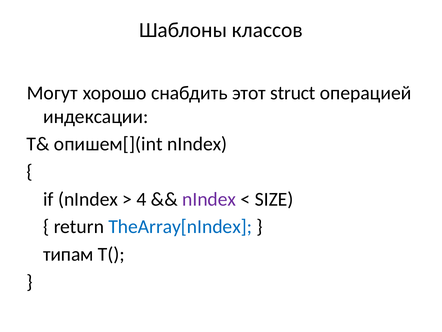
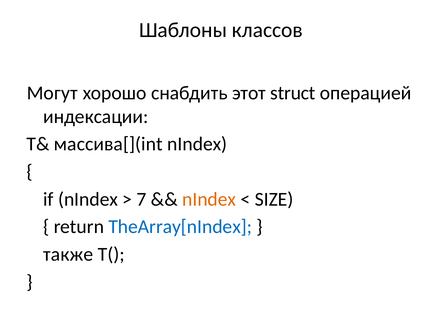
опишем[](int: опишем[](int -> массива[](int (108, 144)
4: 4 -> 7 (142, 199)
nIndex colour: purple -> orange (209, 199)
типам: типам -> также (68, 254)
